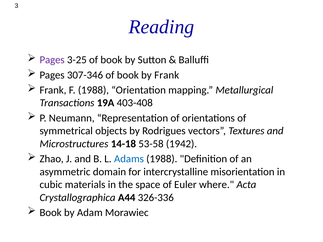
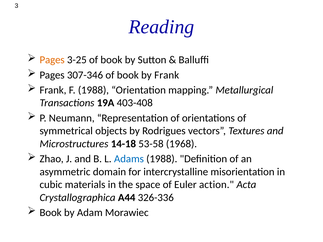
Pages colour: purple -> orange (52, 60)
1942: 1942 -> 1968 (181, 144)
where: where -> action (217, 185)
